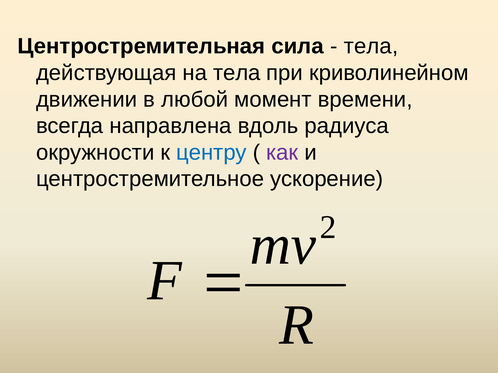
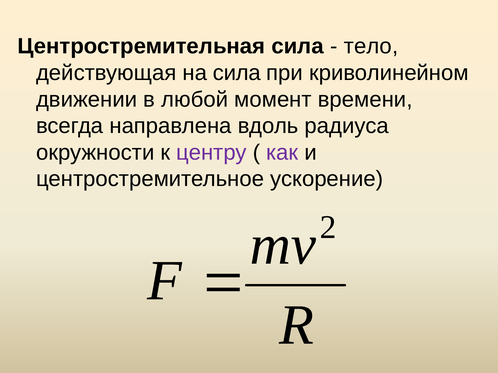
тела: тела -> тело (371, 46)
на тела: тела -> сила (237, 73)
центру colour: blue -> purple (211, 153)
